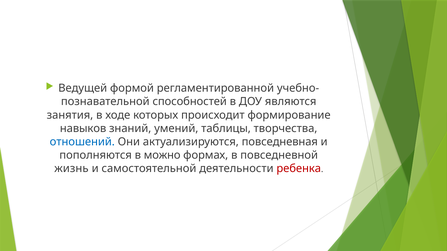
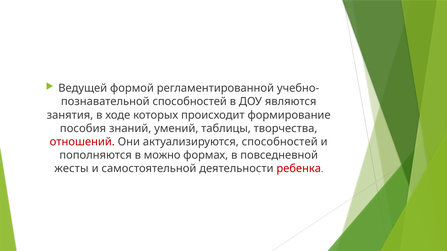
навыков: навыков -> пособия (83, 129)
отношений colour: blue -> red (82, 142)
актуализируются повседневная: повседневная -> способностей (280, 142)
жизнь: жизнь -> жесты (71, 169)
